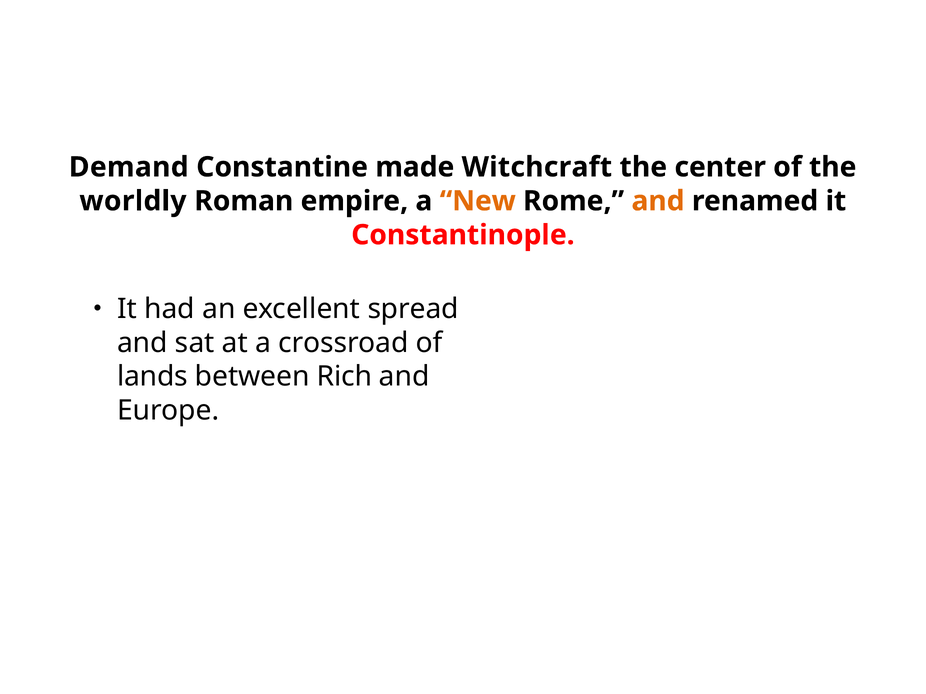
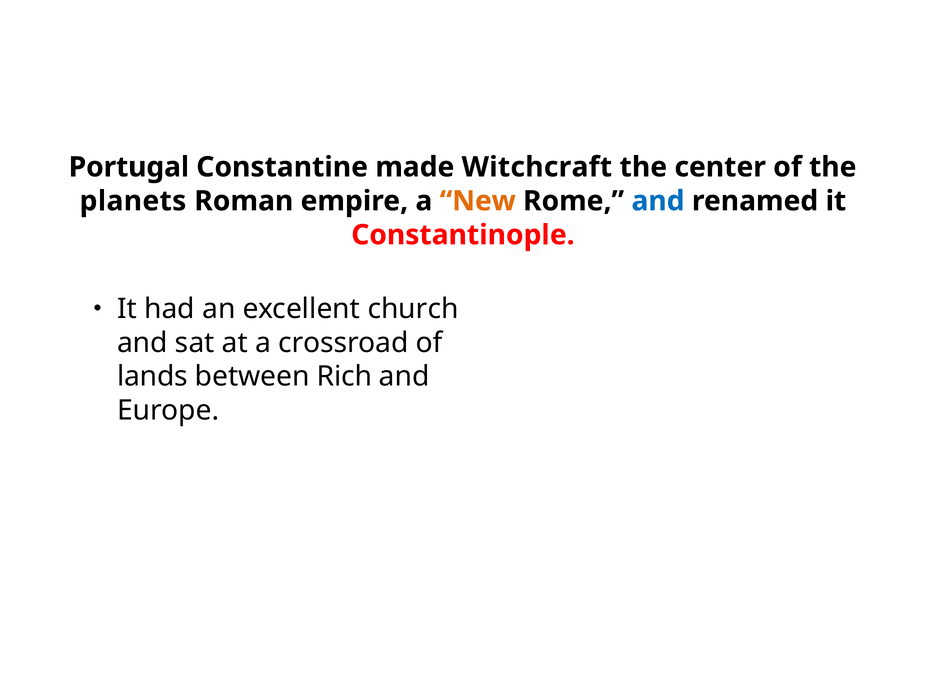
Demand: Demand -> Portugal (129, 167)
worldly: worldly -> planets (133, 201)
and colour: orange -> blue (658, 201)
spread: spread -> church (413, 309)
